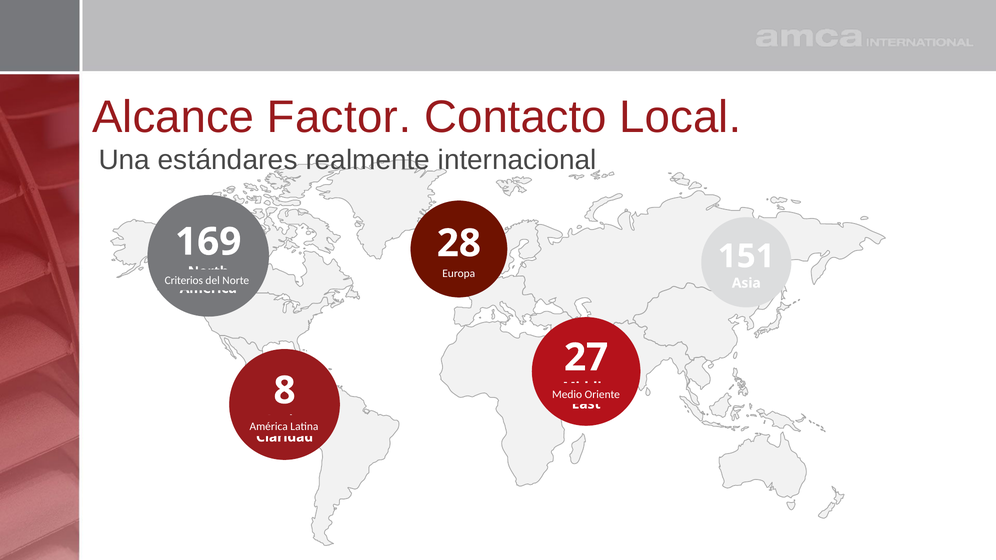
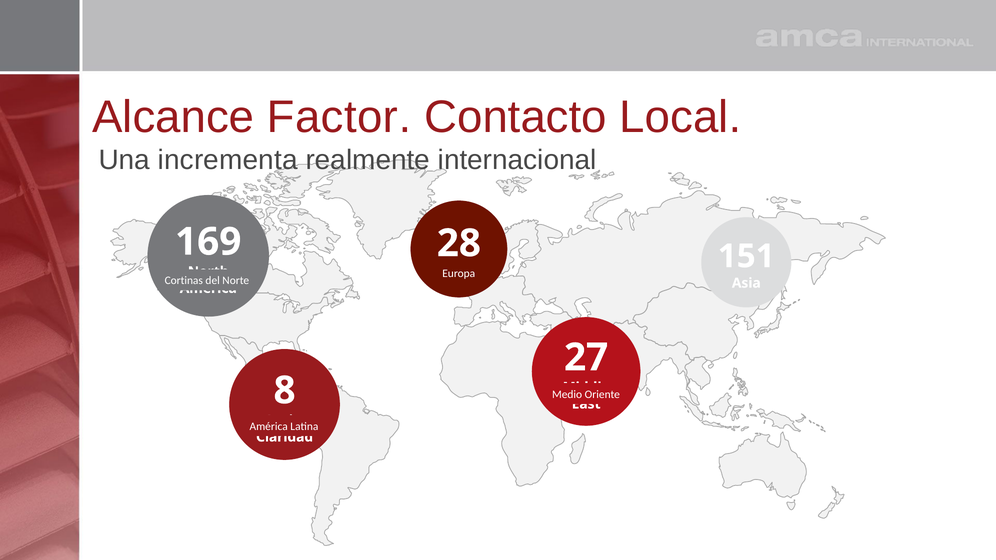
estándares: estándares -> incrementa (228, 160)
Criterios: Criterios -> Cortinas (184, 281)
